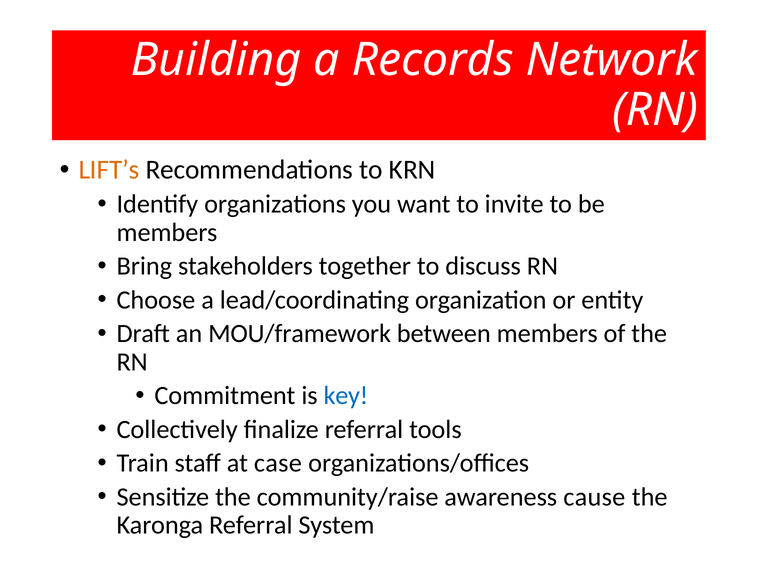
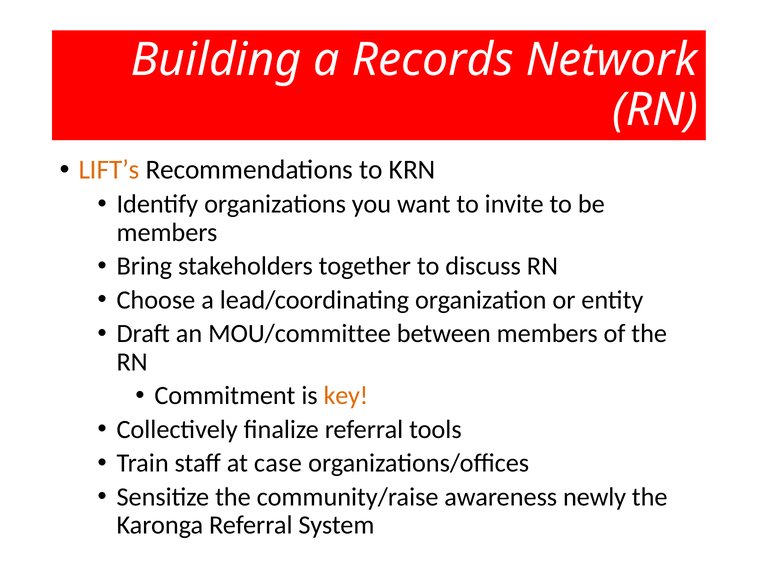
MOU/framework: MOU/framework -> MOU/committee (300, 333)
key colour: blue -> orange (346, 395)
cause: cause -> newly (595, 496)
